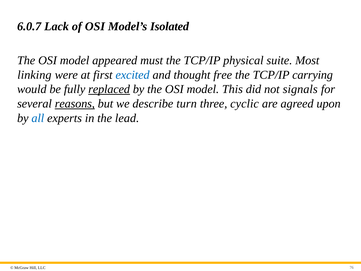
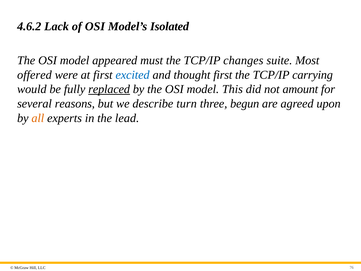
6.0.7: 6.0.7 -> 4.6.2 (29, 26)
physical: physical -> changes (243, 60)
linking: linking -> offered (34, 75)
thought free: free -> first (223, 75)
signals: signals -> amount (300, 89)
reasons underline: present -> none (75, 104)
cyclic: cyclic -> begun (245, 104)
all colour: blue -> orange (38, 118)
